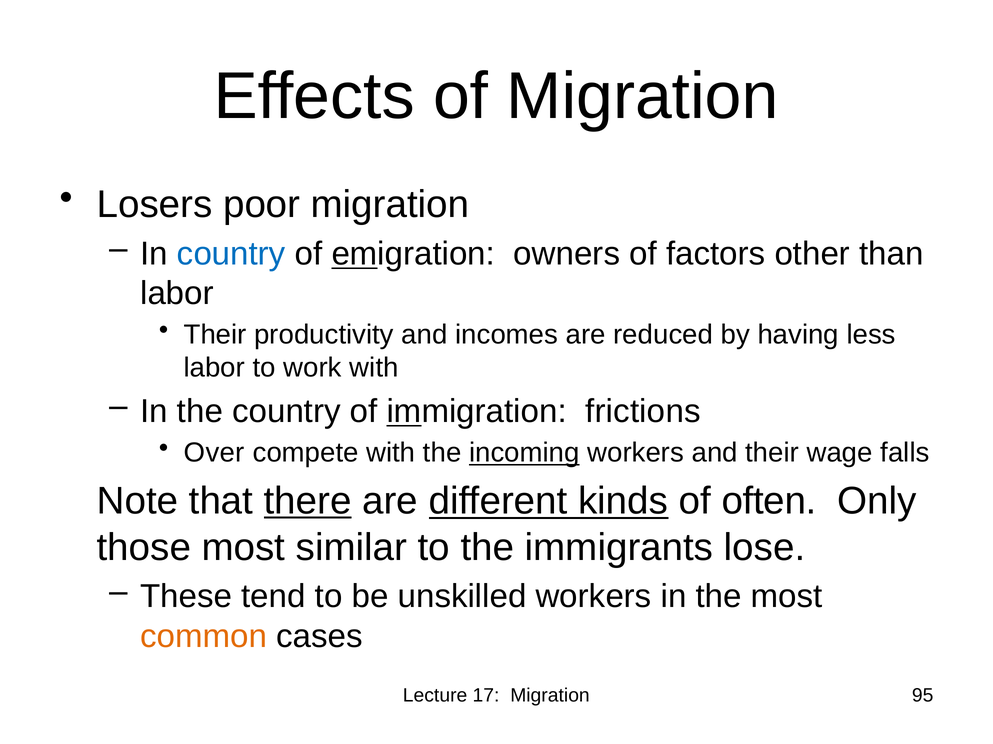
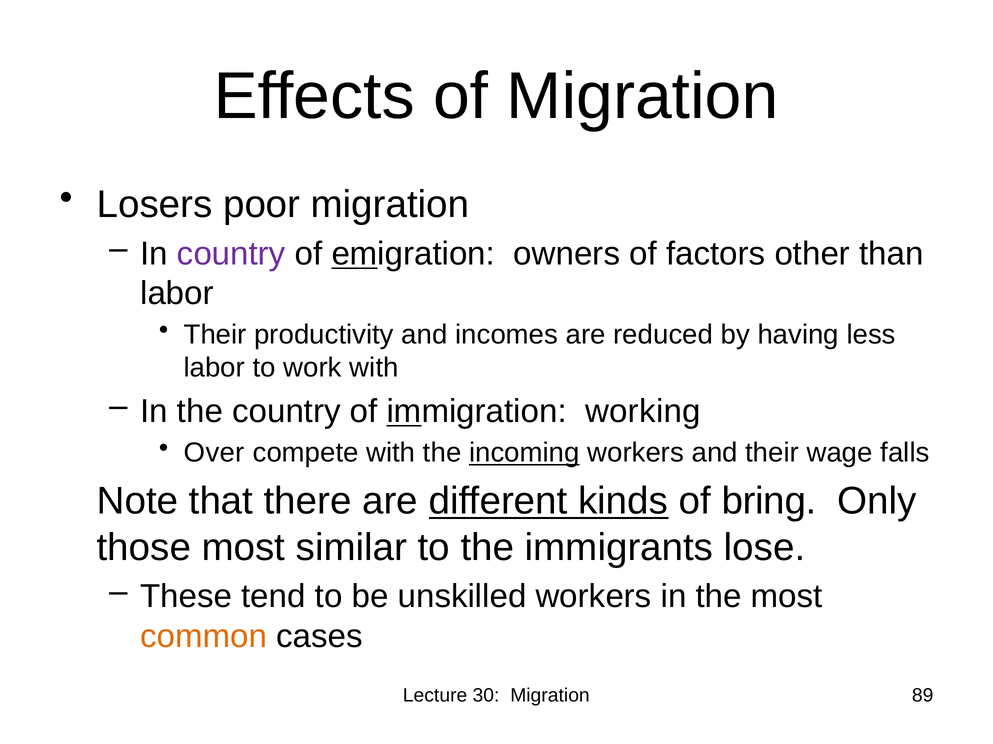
country colour: blue -> purple (231, 254)
frictions: frictions -> working (643, 412)
there underline: present -> none (308, 501)
often: often -> bring (769, 501)
17: 17 -> 30 (486, 696)
95: 95 -> 89 (923, 696)
